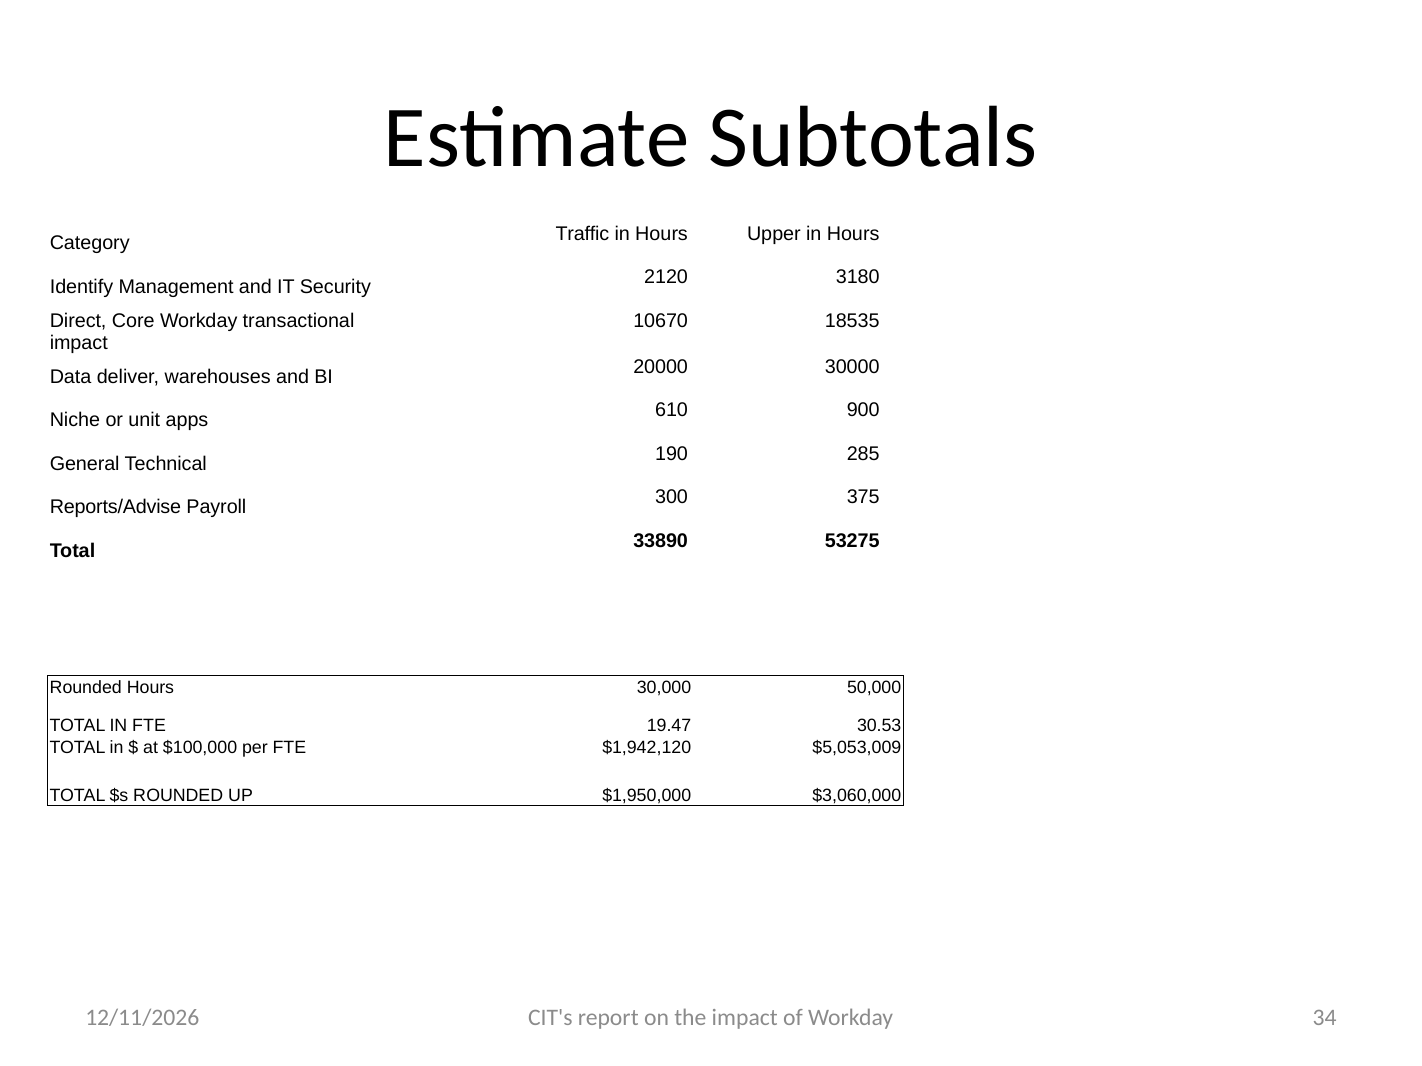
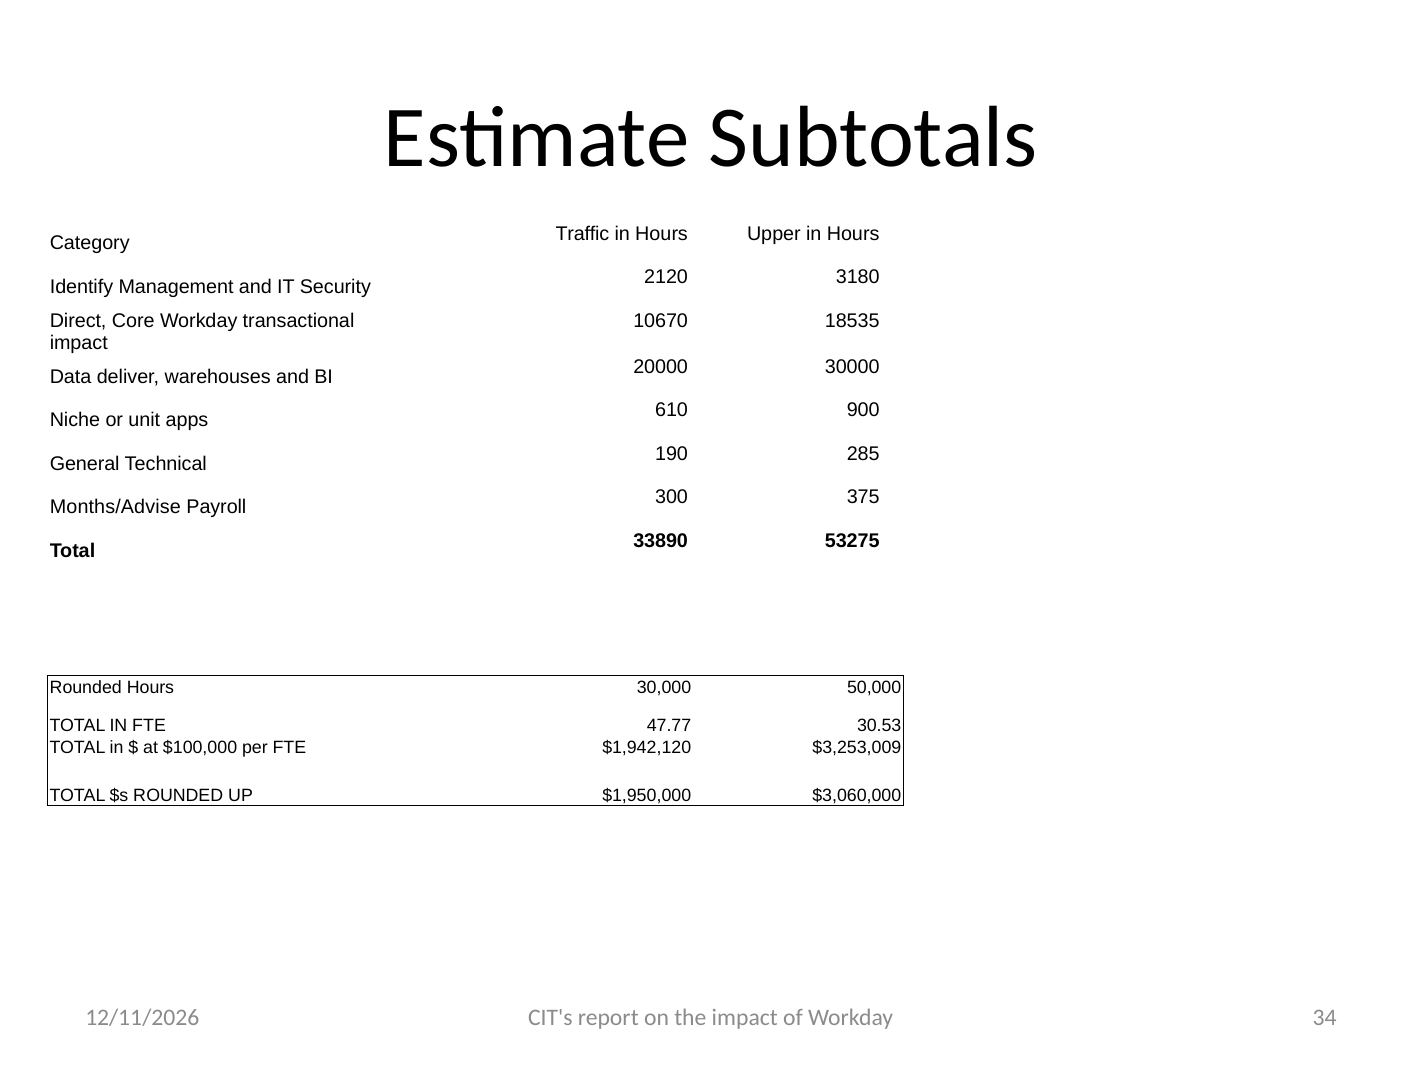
Reports/Advise: Reports/Advise -> Months/Advise (115, 507)
19.47: 19.47 -> 47.77 (669, 726)
$5,053,009: $5,053,009 -> $3,253,009 (857, 748)
